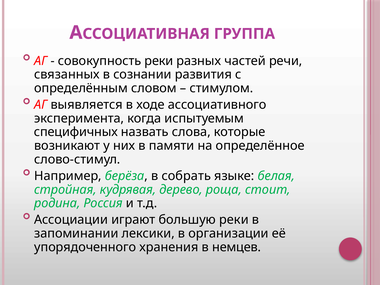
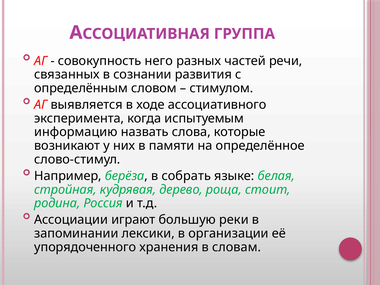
совокупность реки: реки -> него (159, 61)
специфичных: специфичных -> информацию (76, 132)
немцев: немцев -> словам (237, 247)
